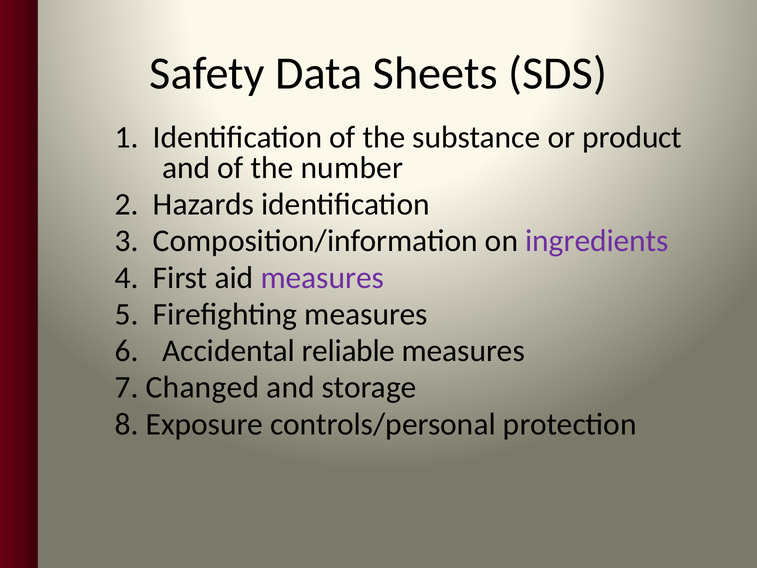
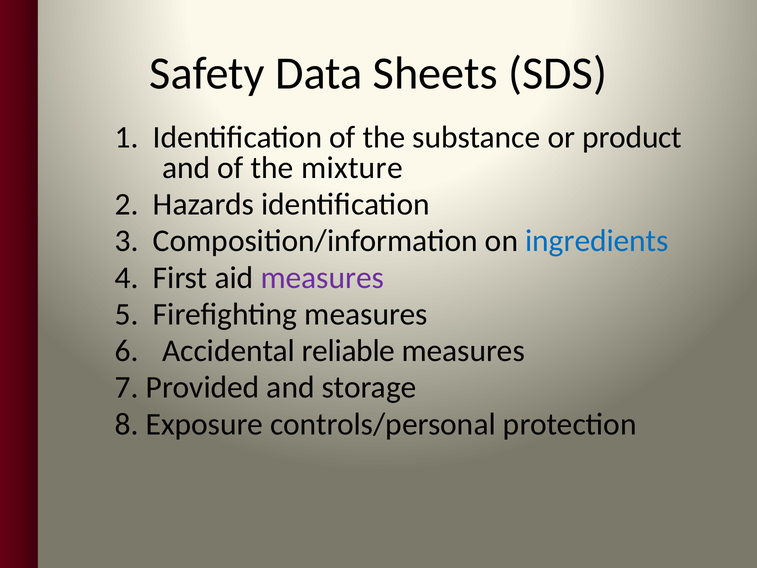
number: number -> mixture (352, 168)
ingredients colour: purple -> blue (597, 241)
Changed: Changed -> Provided (203, 387)
